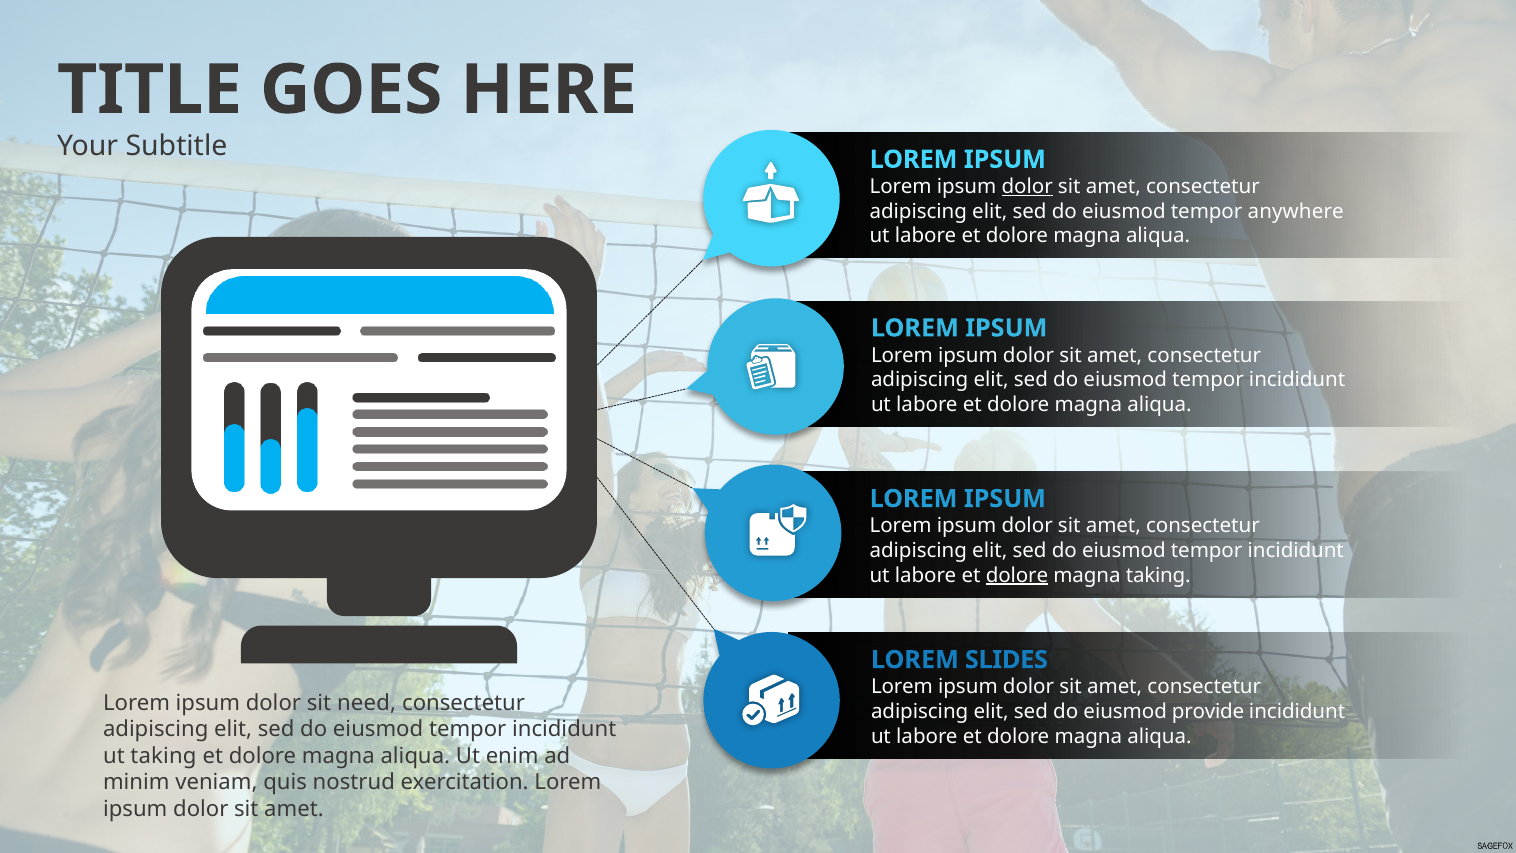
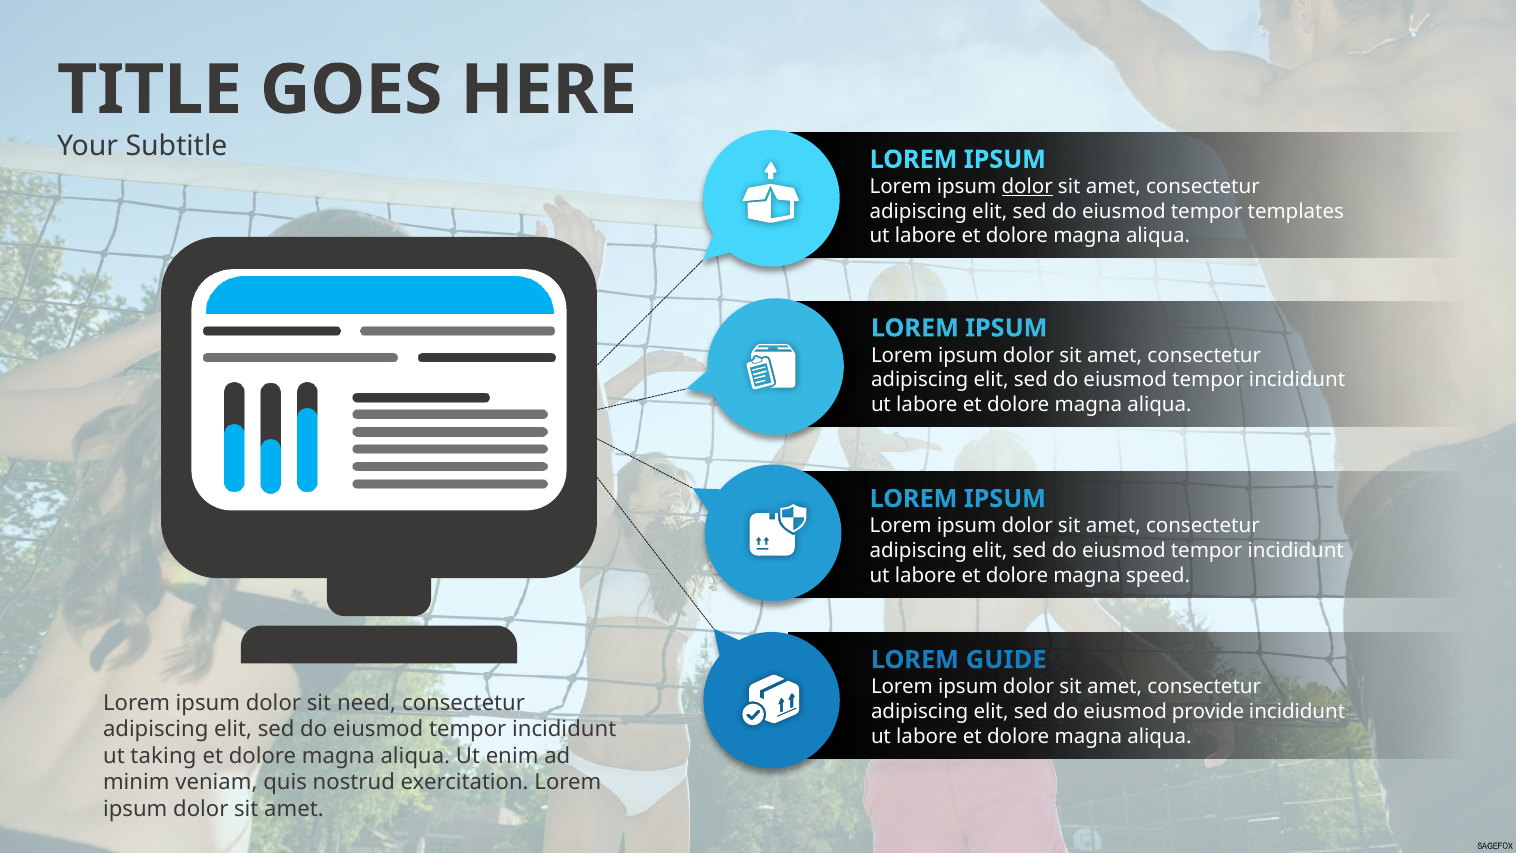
anywhere: anywhere -> templates (1296, 211)
dolore underline: present -> none (1017, 575)
magna taking: taking -> speed (1158, 575)
SLIDES: SLIDES -> GUIDE (1006, 660)
